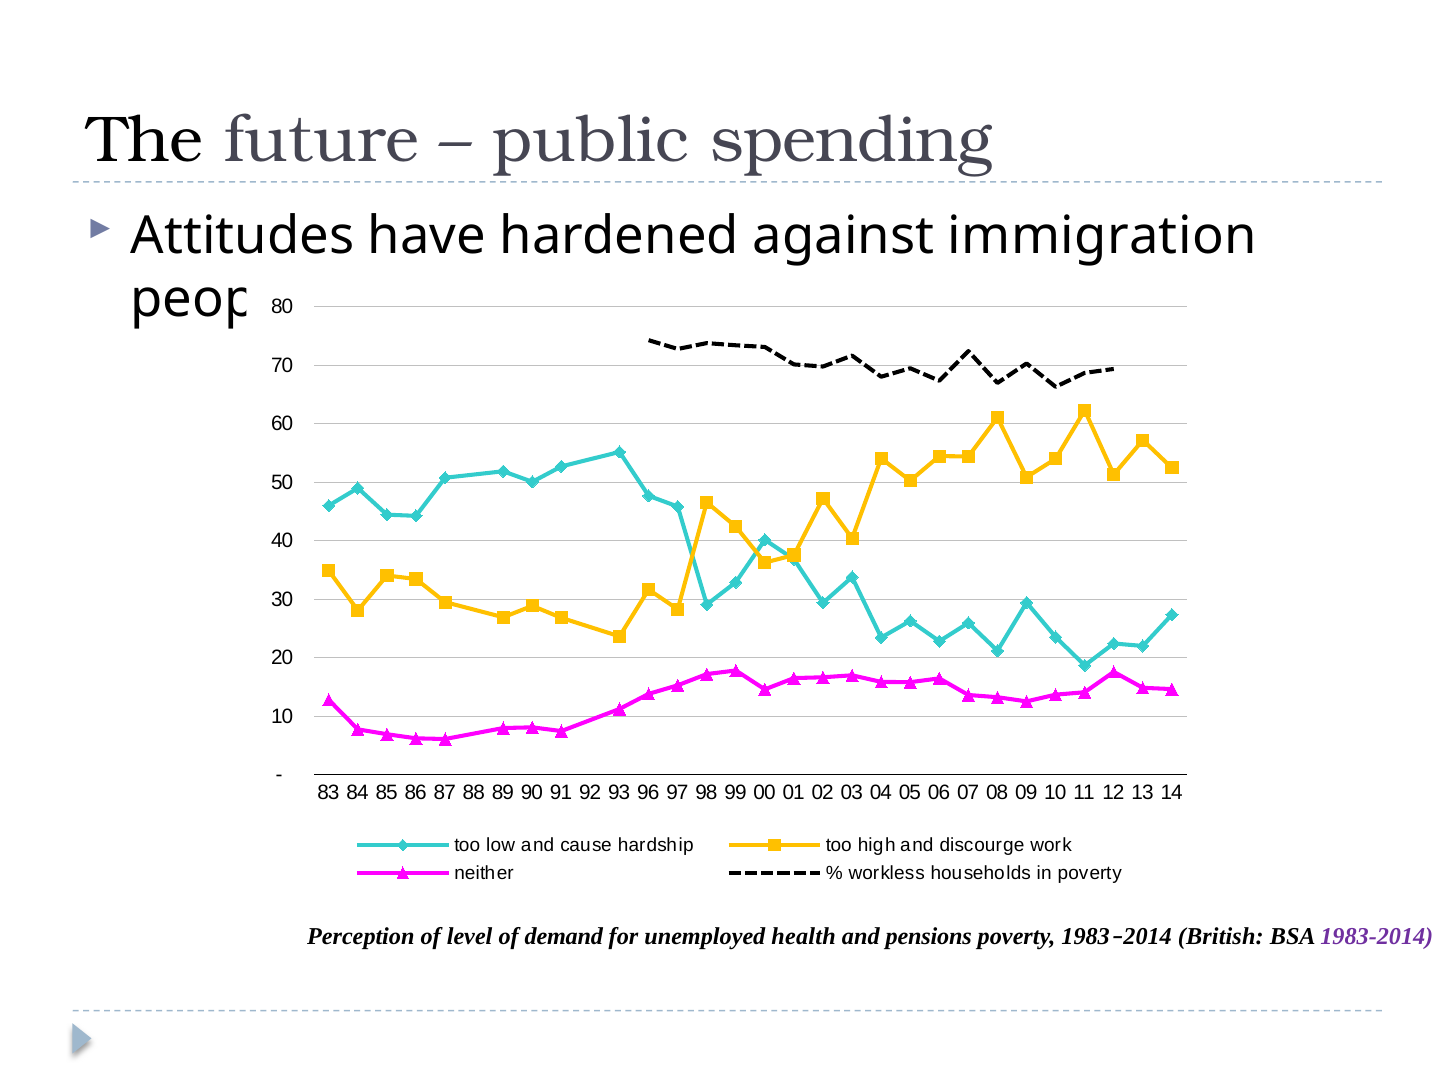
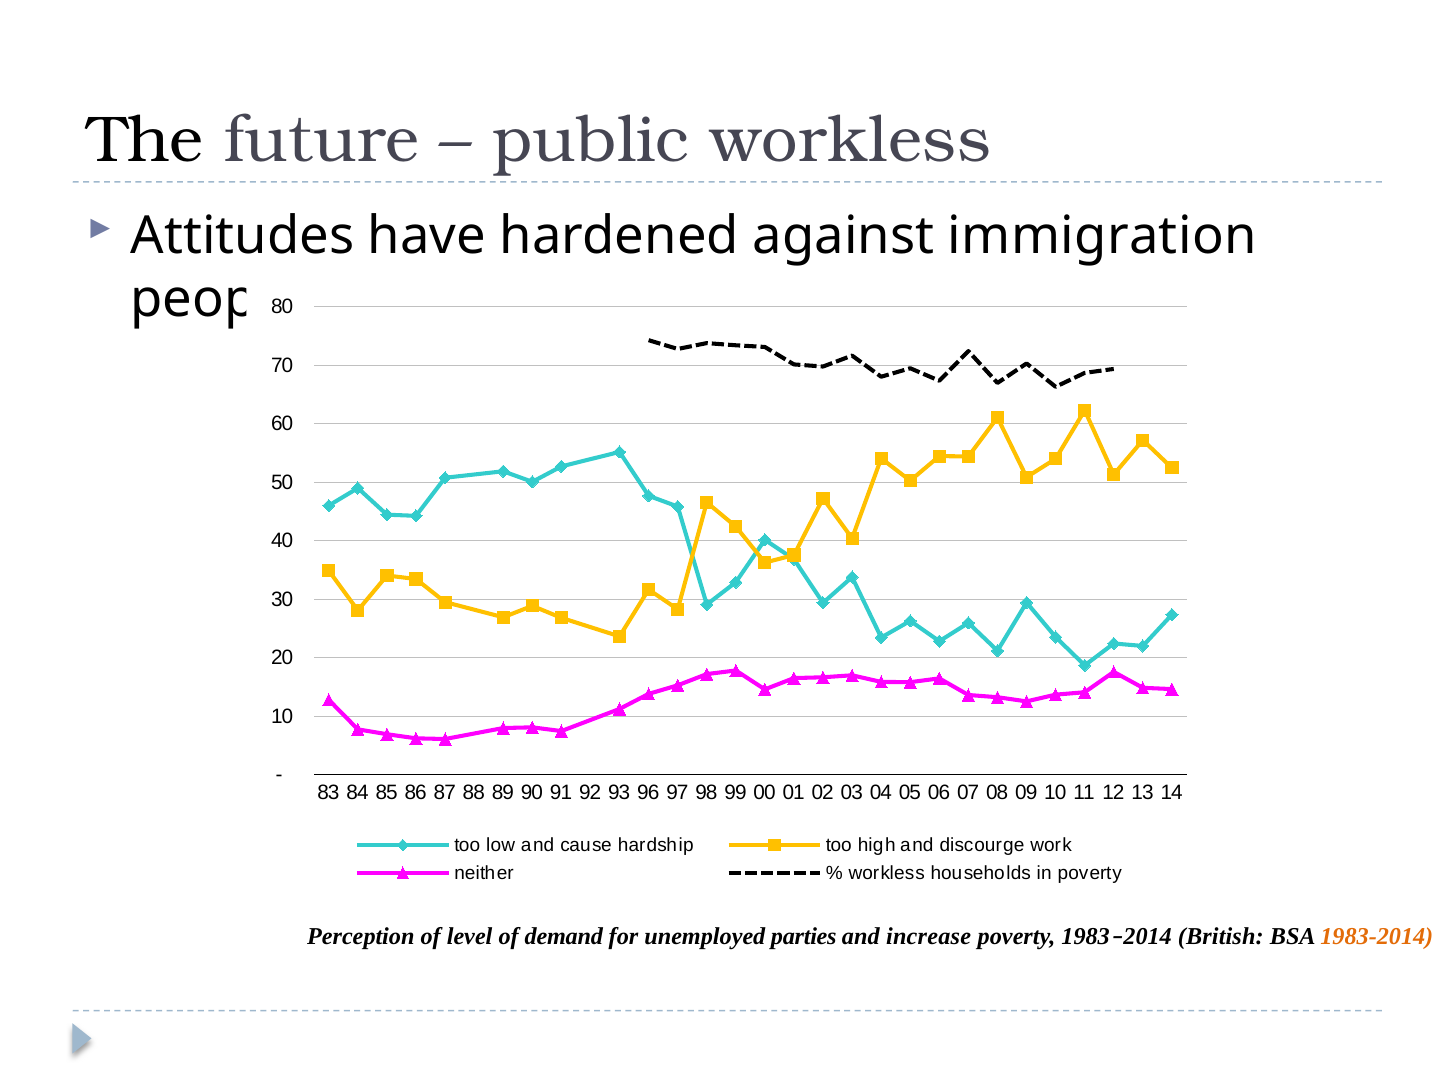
public spending: spending -> workless (851, 140)
health: health -> parties (804, 937)
pensions: pensions -> increase (929, 937)
1983-2014 colour: purple -> orange (1377, 937)
